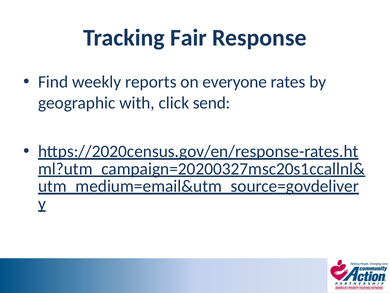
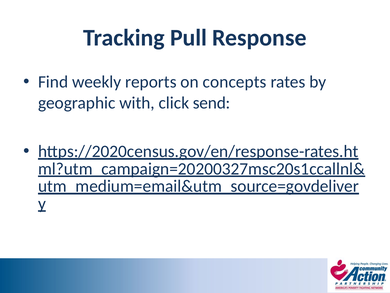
Fair: Fair -> Pull (188, 38)
everyone: everyone -> concepts (235, 82)
